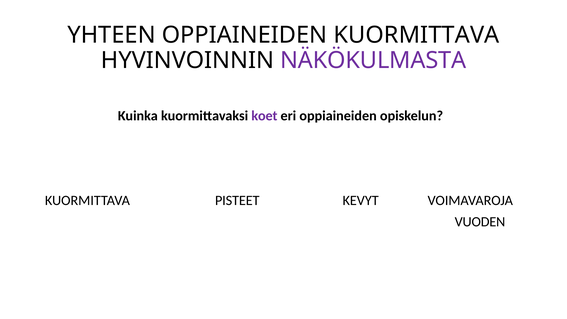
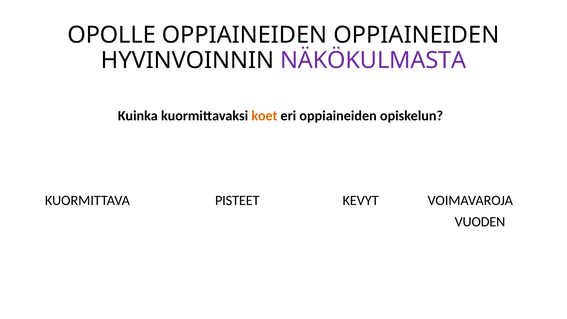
YHTEEN: YHTEEN -> OPOLLE (112, 35)
OPPIAINEIDEN KUORMITTAVA: KUORMITTAVA -> OPPIAINEIDEN (416, 35)
koet colour: purple -> orange (264, 116)
